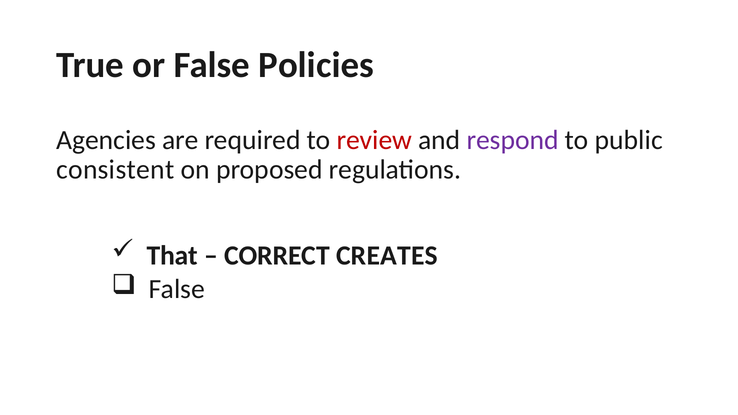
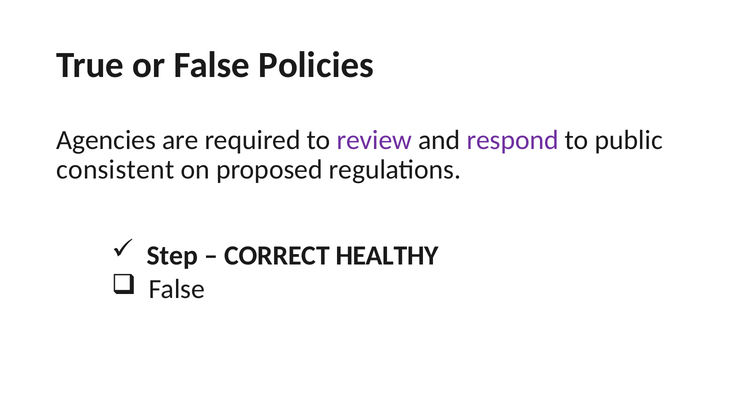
review colour: red -> purple (374, 140)
That: That -> Step (172, 256)
CREATES: CREATES -> HEALTHY (387, 256)
